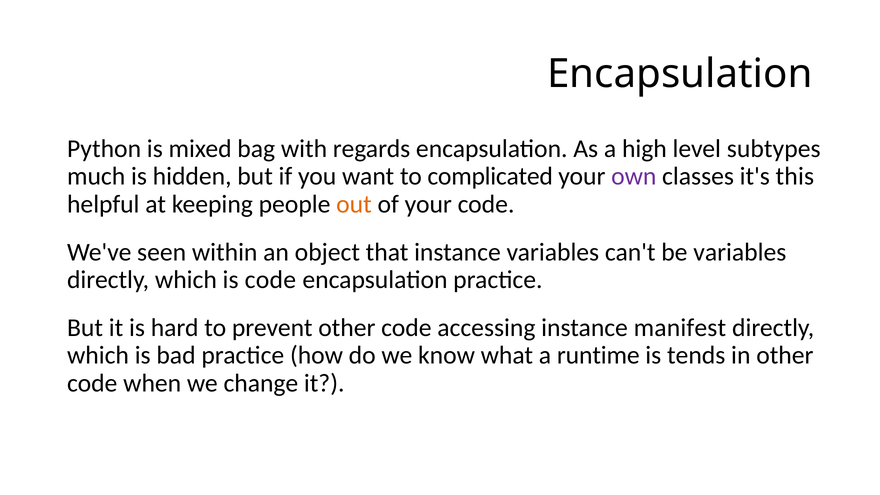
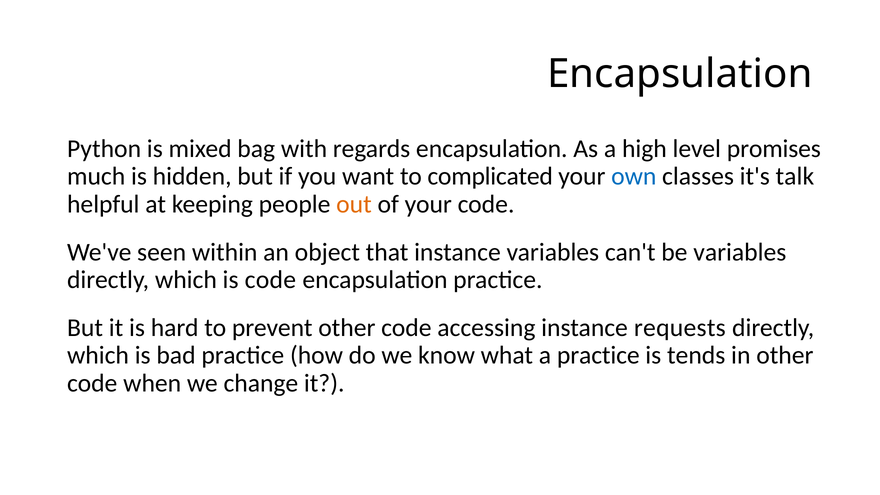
subtypes: subtypes -> promises (774, 149)
own colour: purple -> blue (634, 177)
this: this -> talk (795, 177)
manifest: manifest -> requests (680, 328)
a runtime: runtime -> practice (598, 355)
